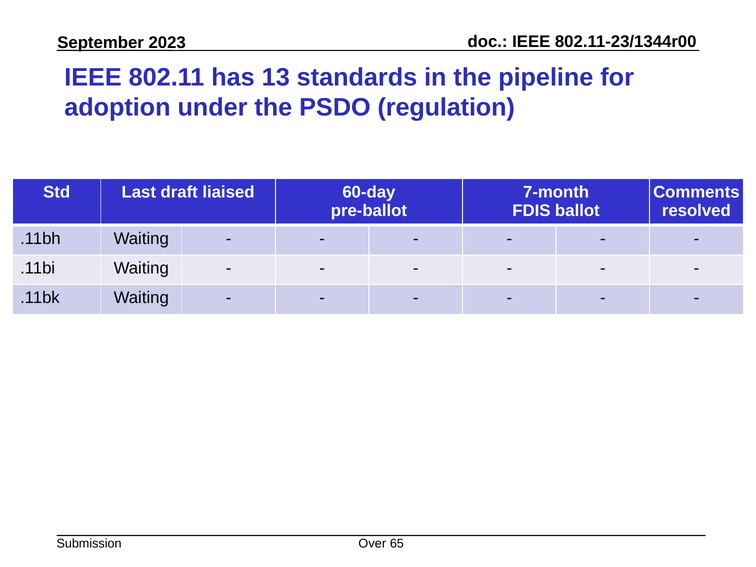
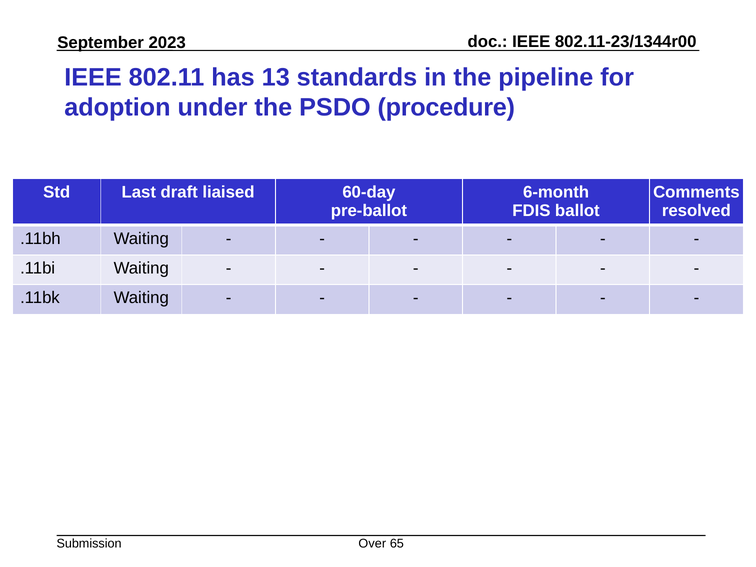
regulation: regulation -> procedure (446, 108)
7-month: 7-month -> 6-month (556, 192)
